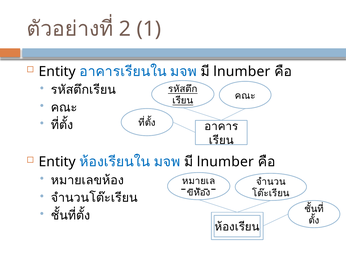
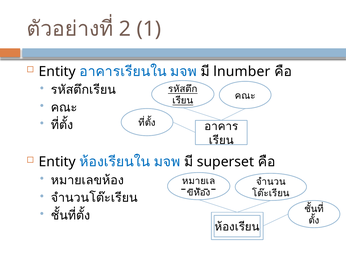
lnumber: lnumber -> superset (225, 162)
